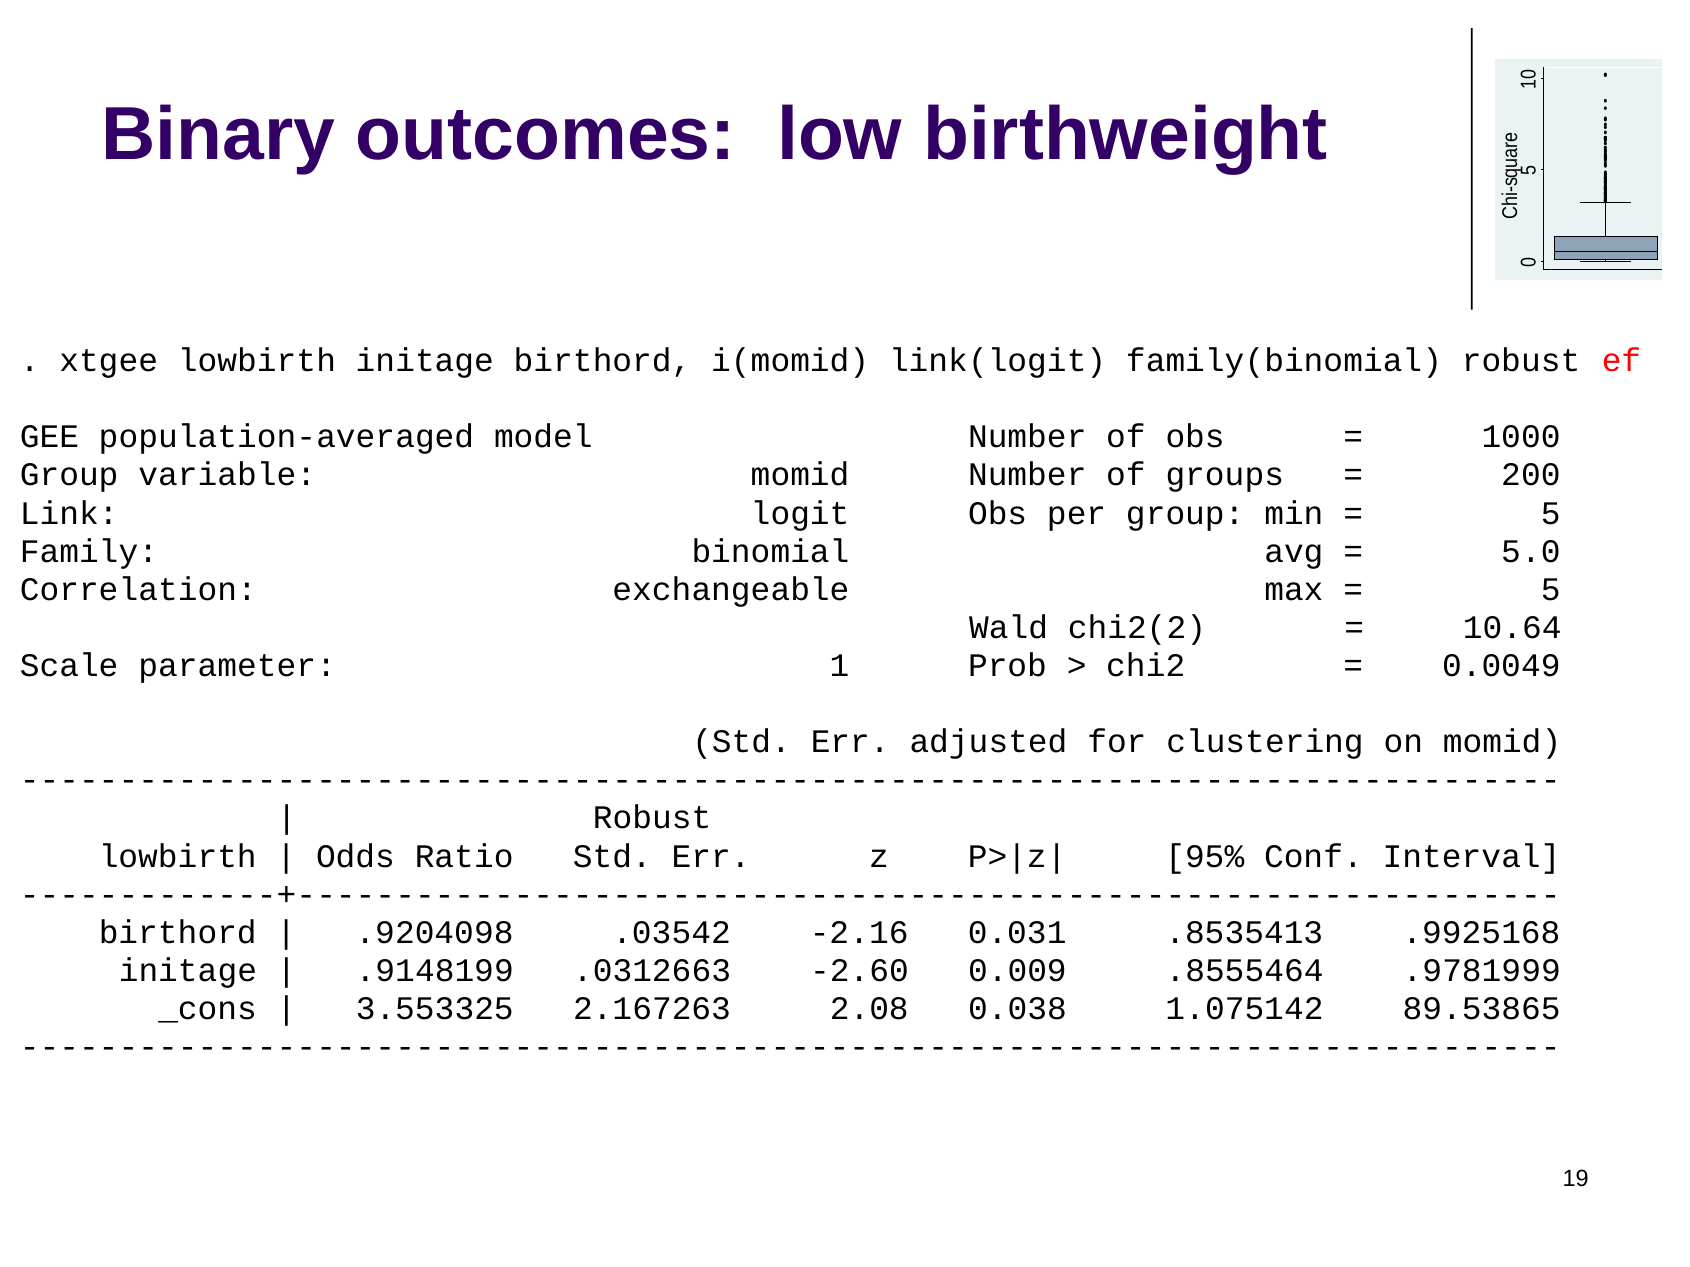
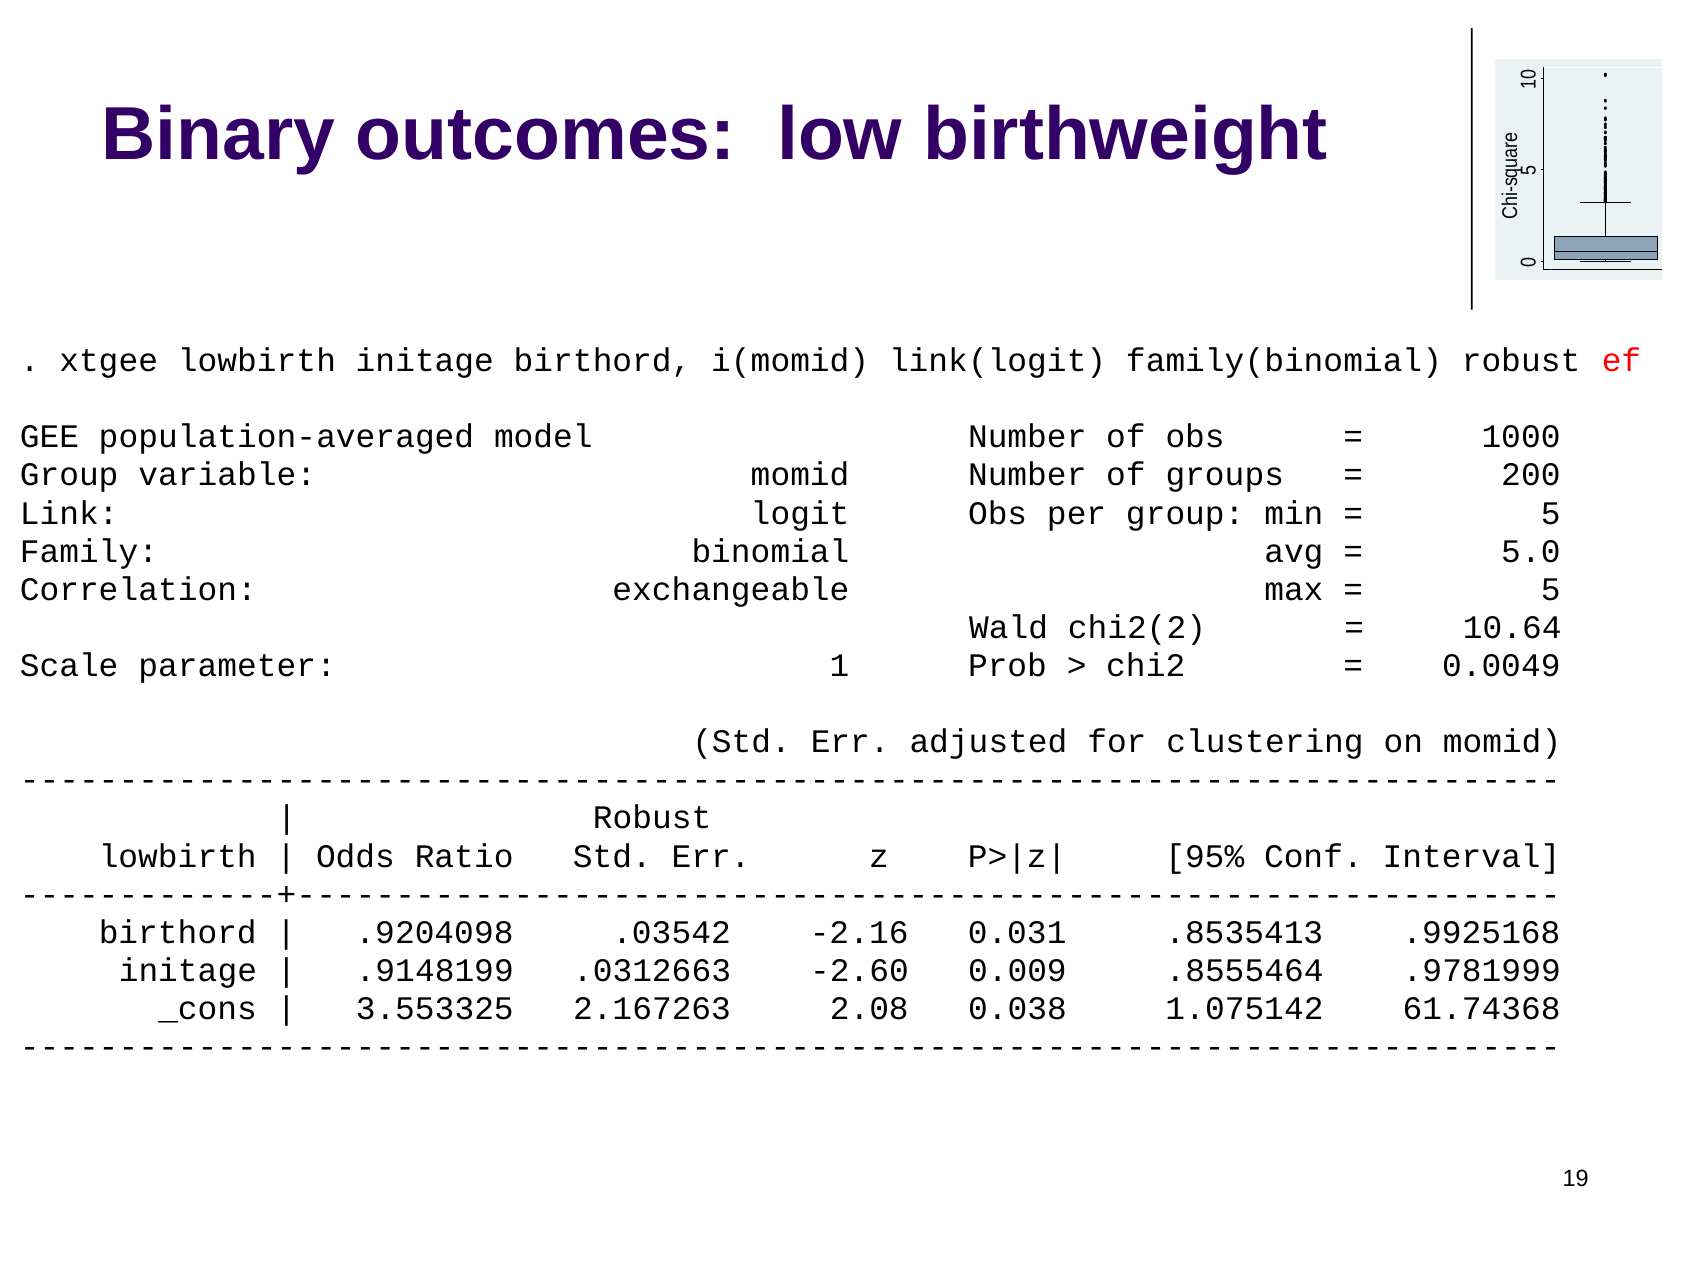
89.53865: 89.53865 -> 61.74368 (1482, 1009)
